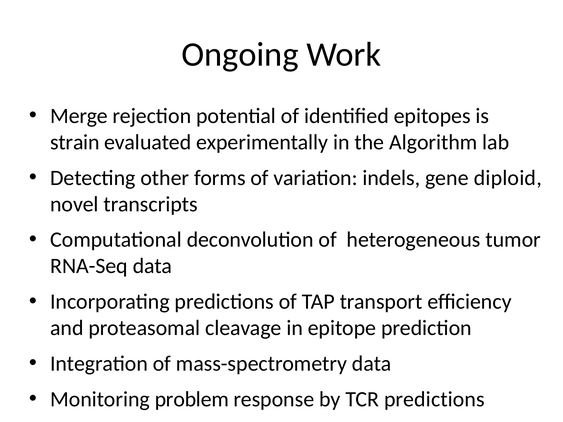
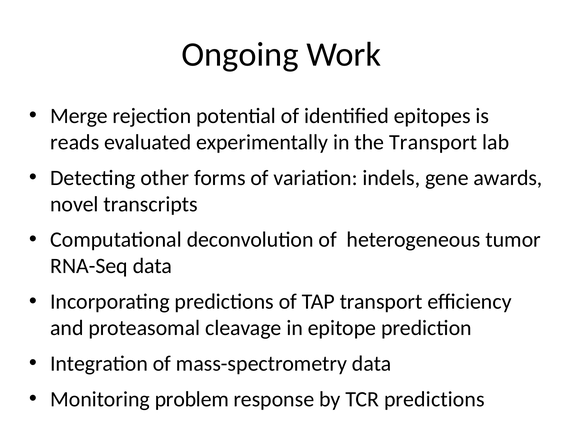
strain: strain -> reads (75, 142)
the Algorithm: Algorithm -> Transport (433, 142)
diploid: diploid -> awards (508, 178)
